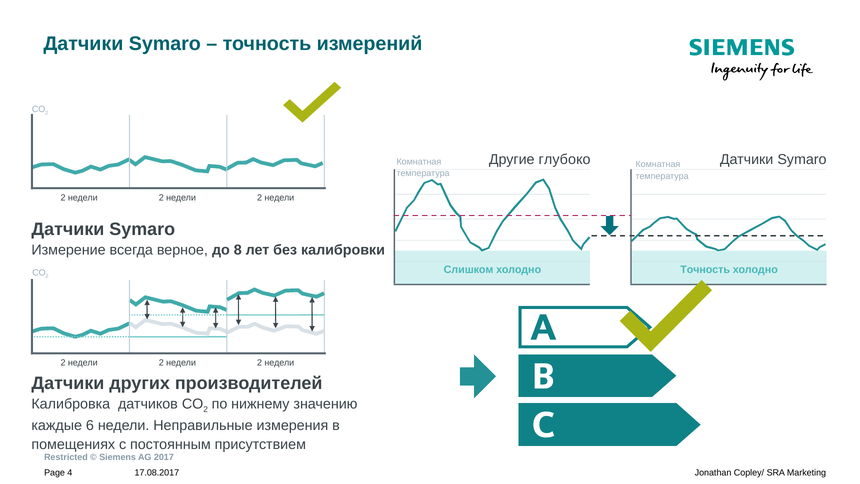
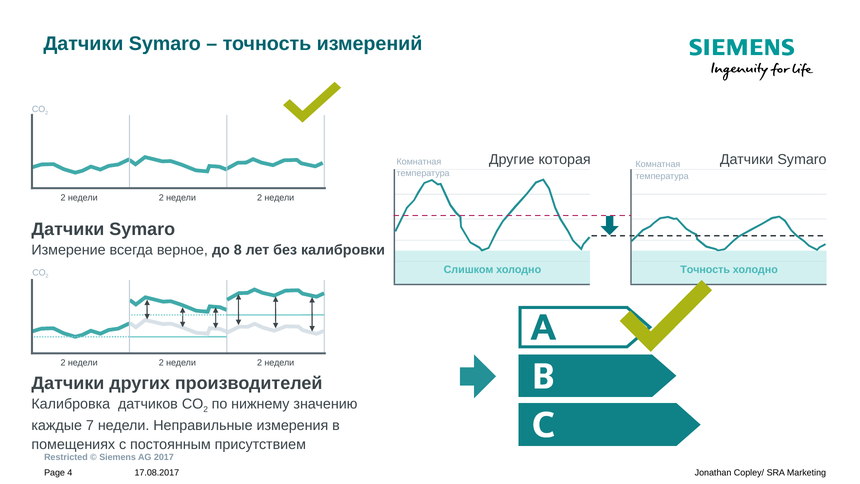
глубоко: глубоко -> которая (565, 159)
6: 6 -> 7 (90, 425)
